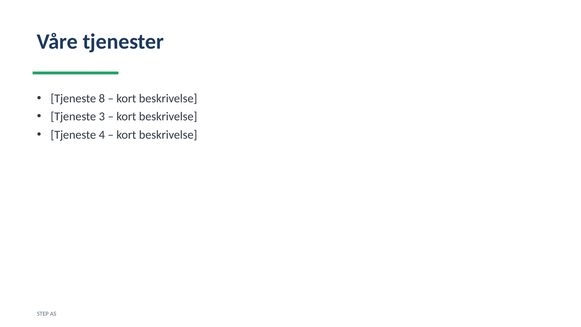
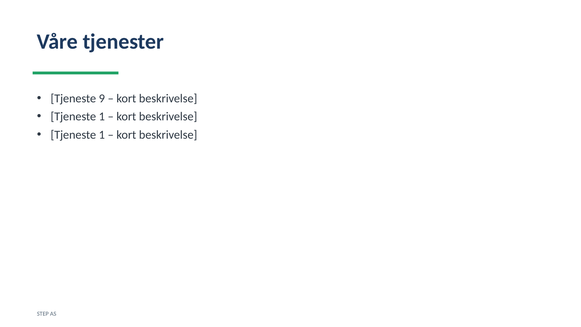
8: 8 -> 9 (102, 98)
3: 3 -> 1 (102, 117)
4: 4 -> 1 (102, 135)
